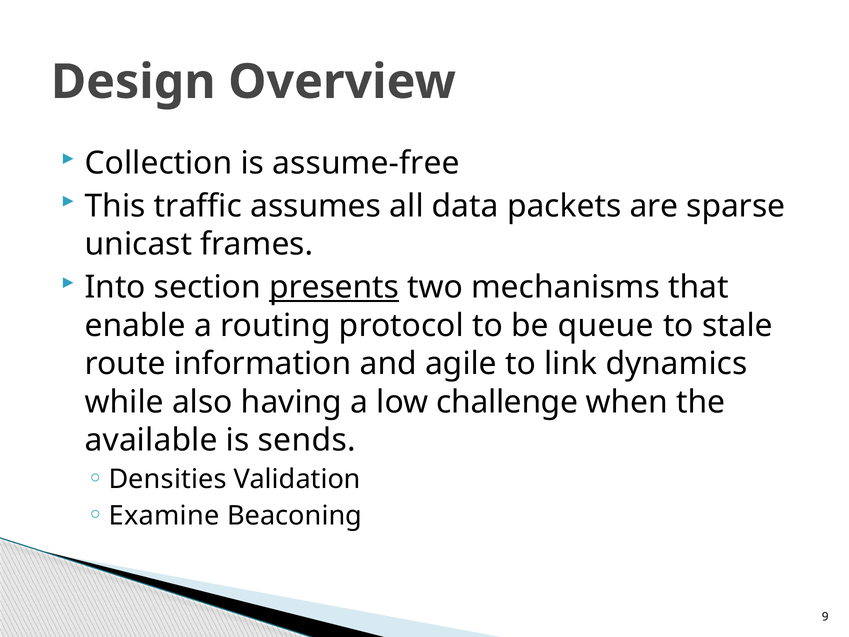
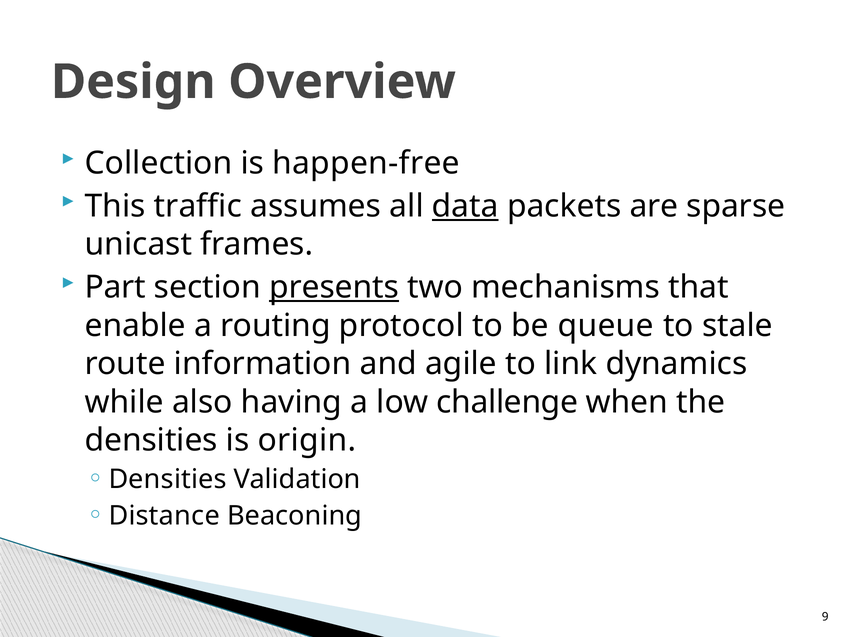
assume-free: assume-free -> happen-free (366, 163)
data underline: none -> present (465, 206)
Into: Into -> Part (115, 287)
available: available -> densities (151, 440)
sends: sends -> origin (307, 440)
Examine: Examine -> Distance (164, 516)
